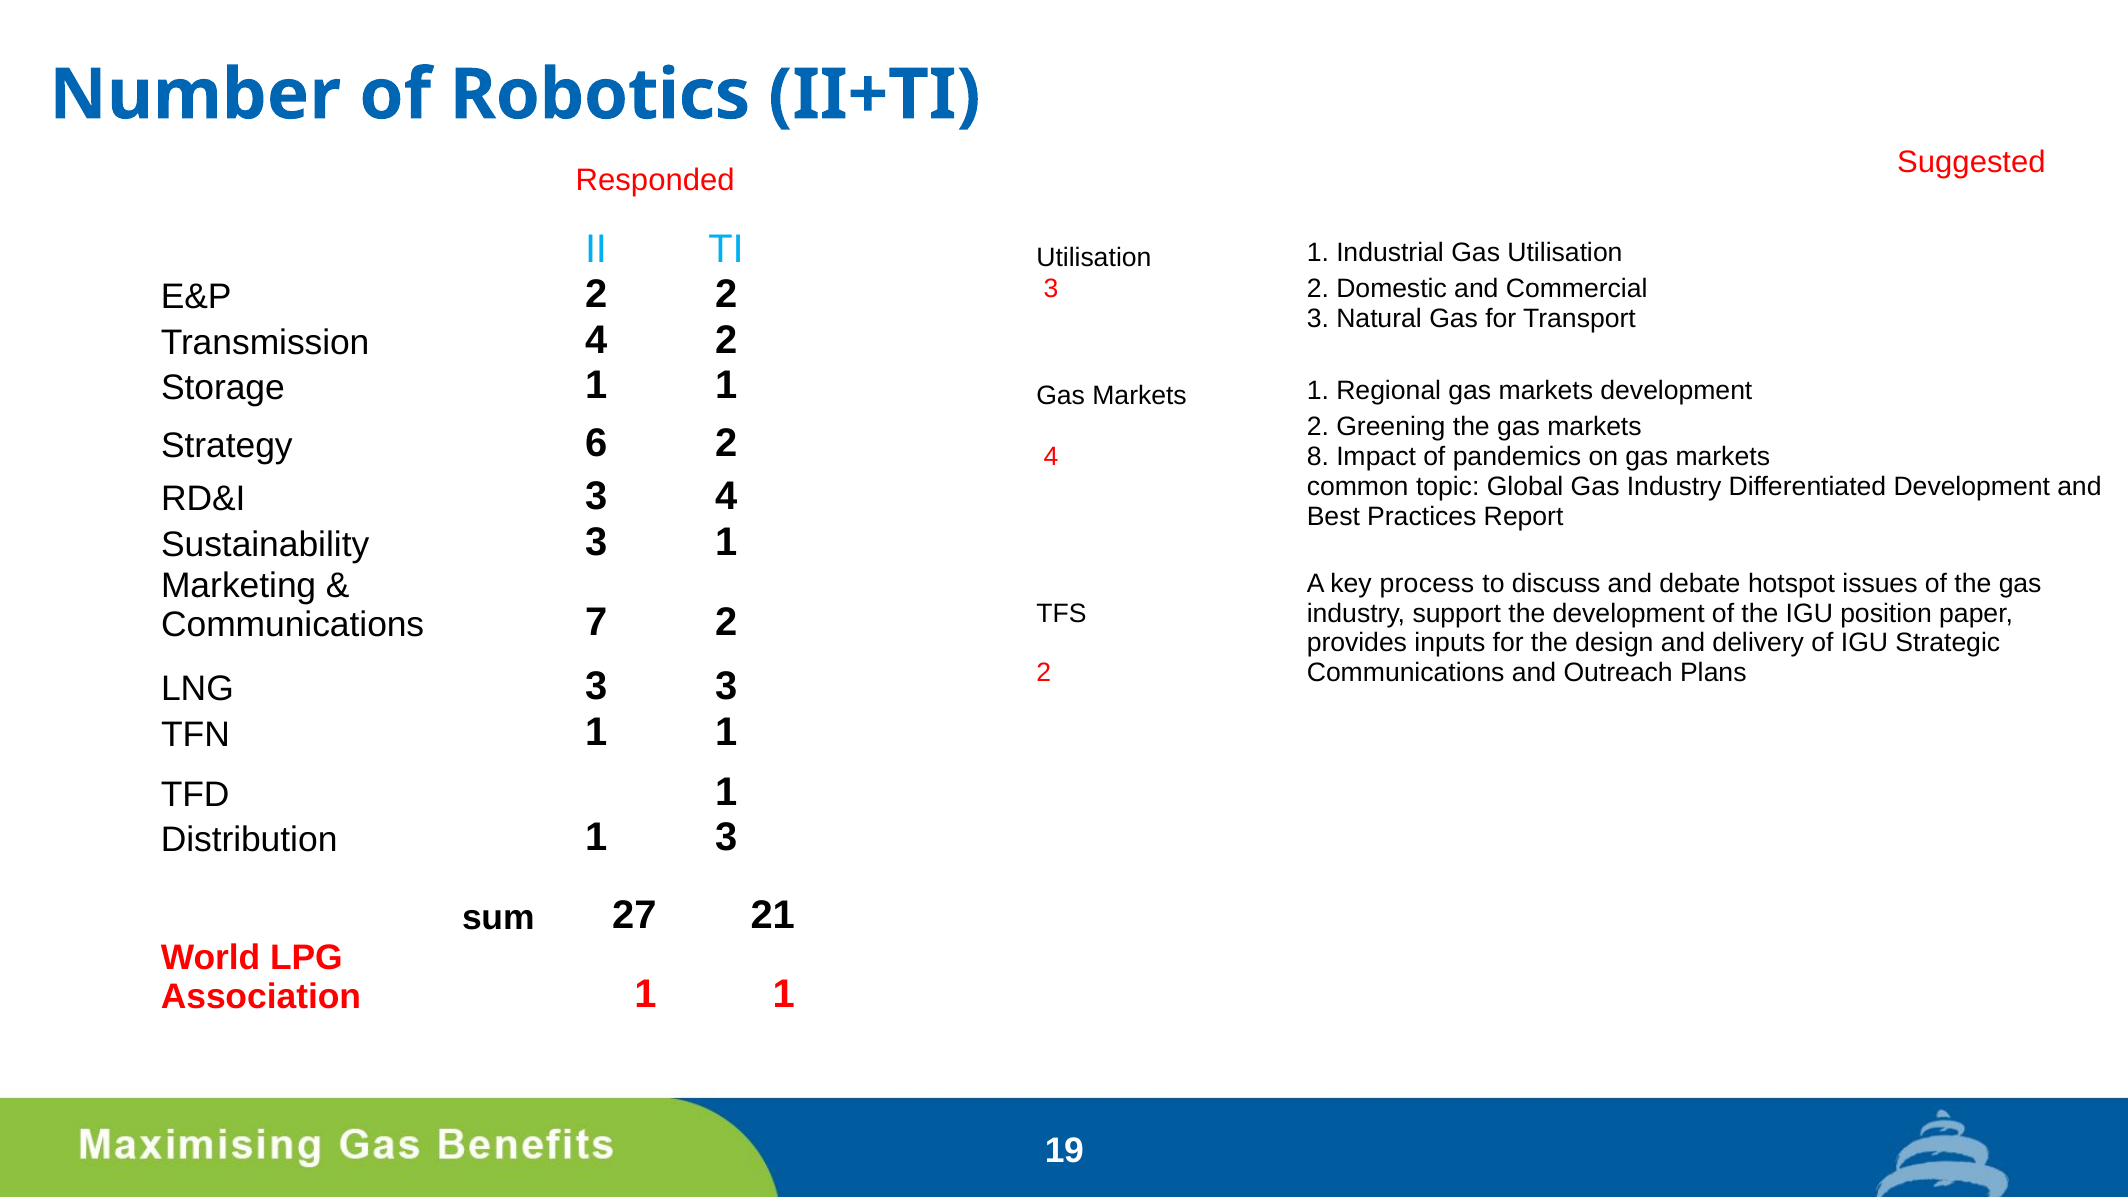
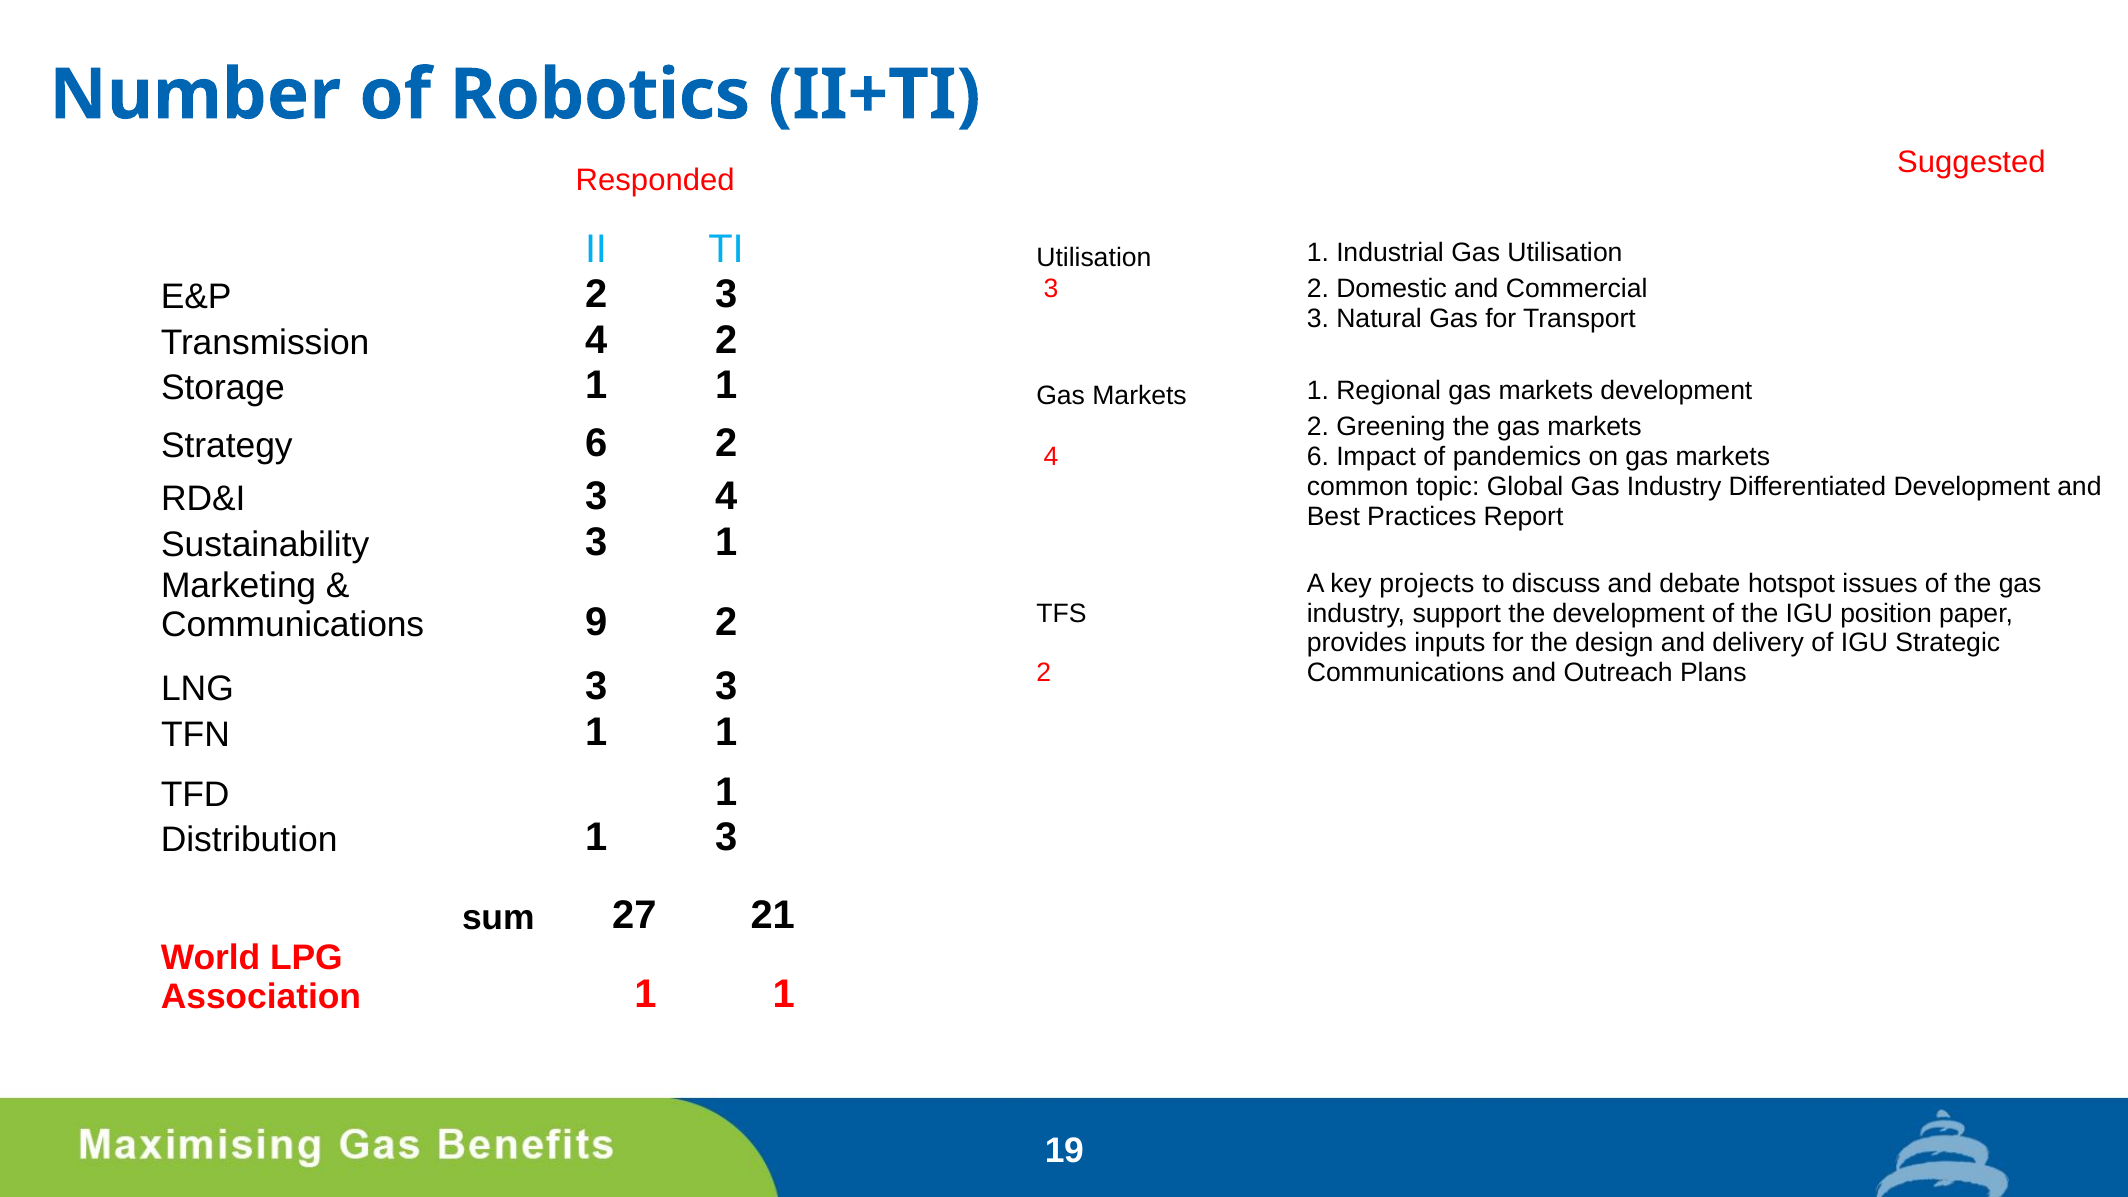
2 2: 2 -> 3 (726, 295)
4 8: 8 -> 6 (1318, 457)
process: process -> projects (1427, 584)
7: 7 -> 9 (596, 622)
